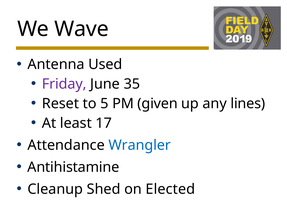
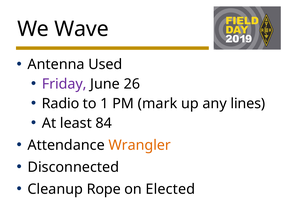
35: 35 -> 26 (132, 84)
Reset: Reset -> Radio (61, 104)
5: 5 -> 1 (104, 104)
given: given -> mark (157, 104)
17: 17 -> 84 (104, 123)
Wrangler colour: blue -> orange (140, 145)
Antihistamine: Antihistamine -> Disconnected (73, 167)
Shed: Shed -> Rope (104, 189)
